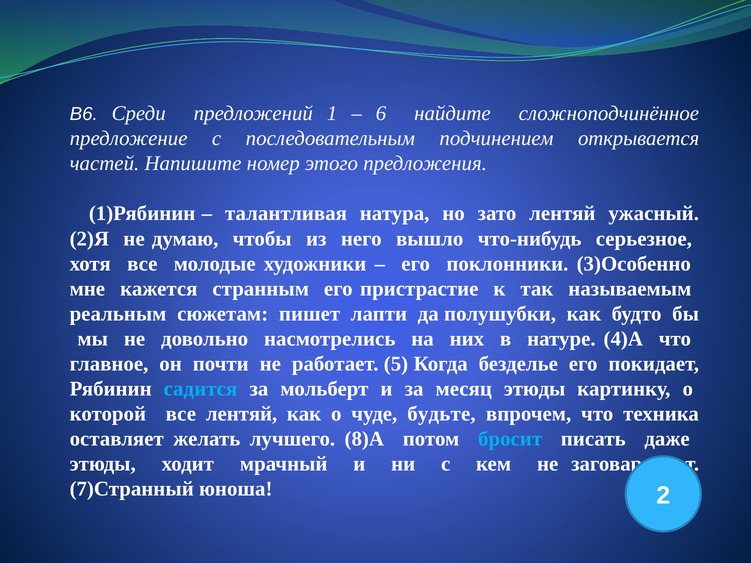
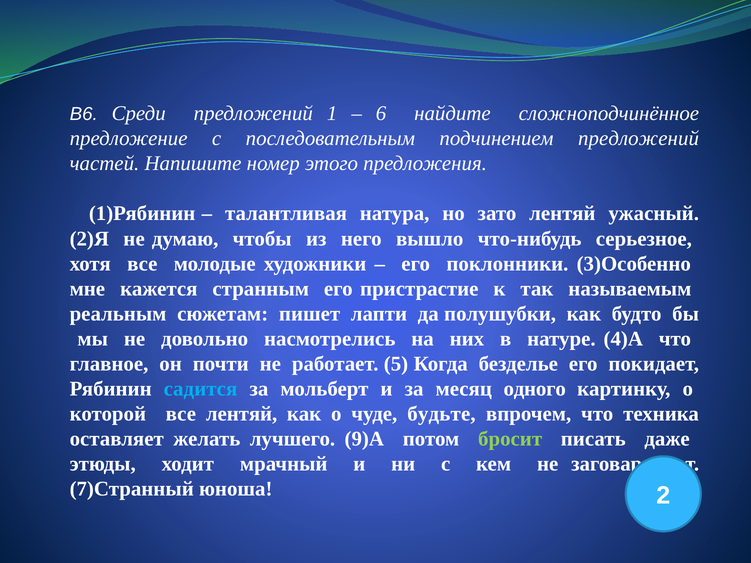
подчинением открывается: открывается -> предложений (639, 139)
месяц этюды: этюды -> одного (535, 389)
8)А: 8)А -> 9)А (364, 439)
бросит colour: light blue -> light green (510, 439)
